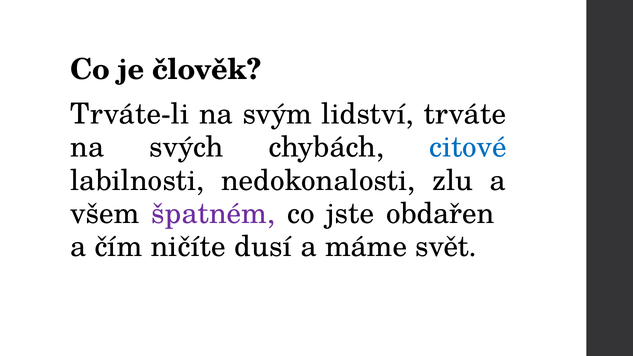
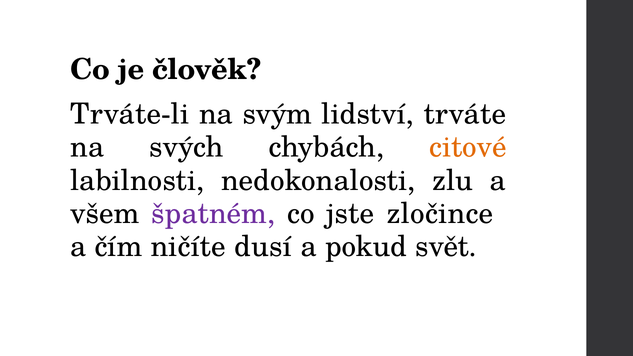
citové colour: blue -> orange (468, 147)
obdařen: obdařen -> zločince (440, 214)
máme: máme -> pokud (366, 247)
